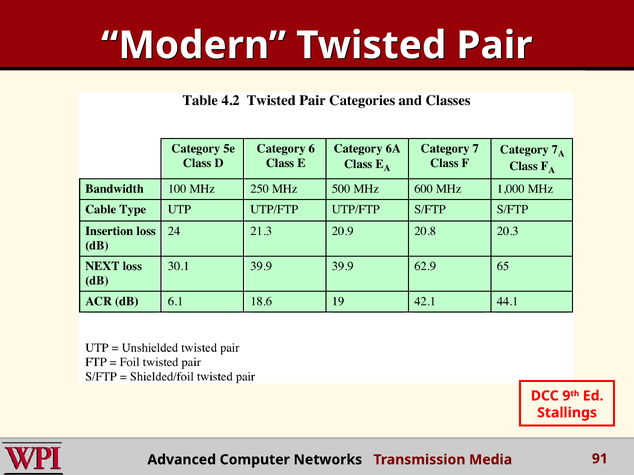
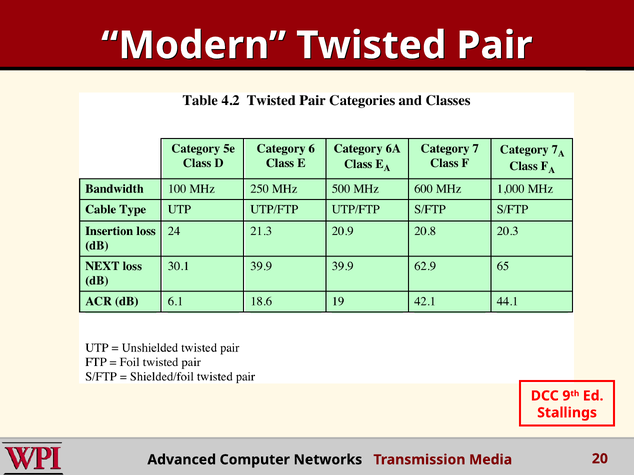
91: 91 -> 20 (600, 459)
